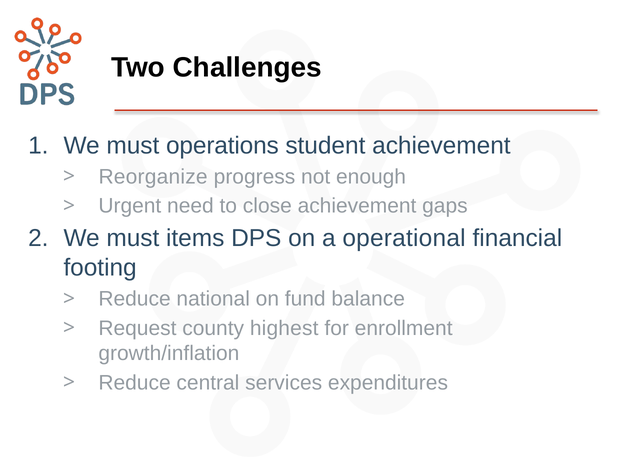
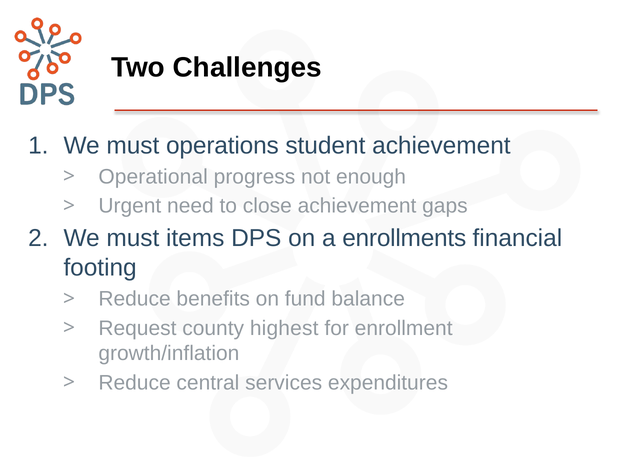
Reorganize: Reorganize -> Operational (153, 177)
operational: operational -> enrollments (404, 238)
national: national -> benefits (213, 299)
